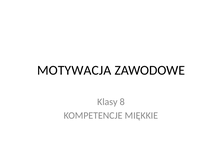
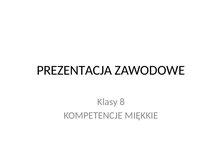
MOTYWACJA: MOTYWACJA -> PREZENTACJA (74, 71)
